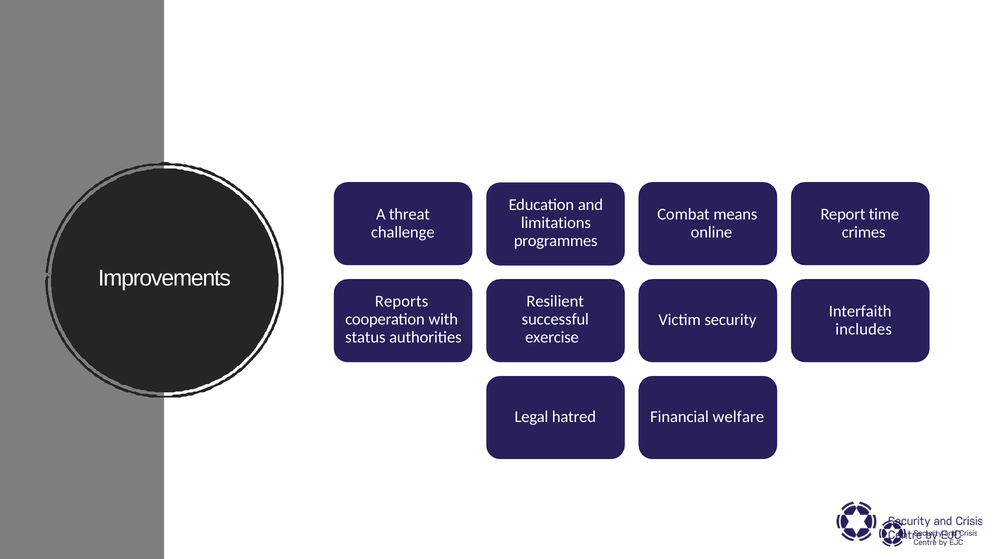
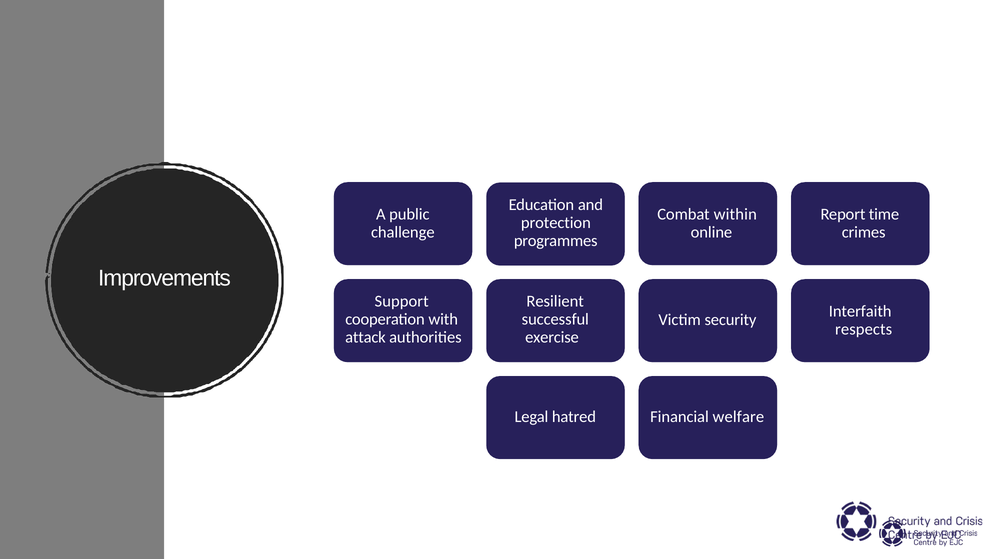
threat: threat -> public (409, 214)
means: means -> within (735, 214)
limitations: limitations -> protection (556, 223)
Reports: Reports -> Support (402, 301)
includes: includes -> respects (864, 329)
status: status -> attack (365, 338)
